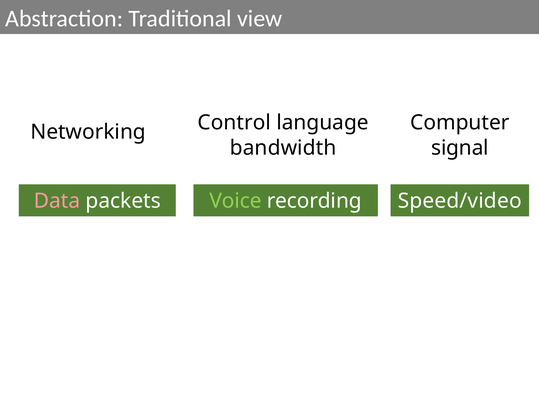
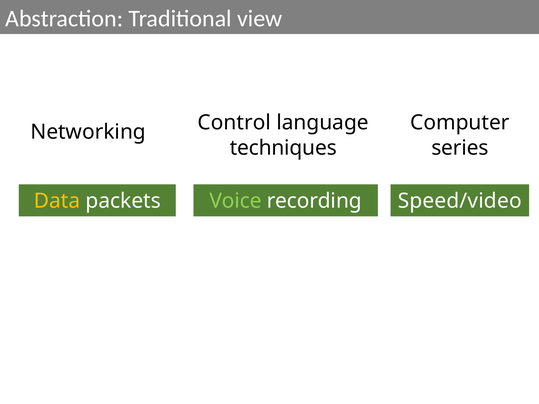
bandwidth: bandwidth -> techniques (283, 148)
signal: signal -> series (460, 148)
Data colour: pink -> yellow (57, 201)
